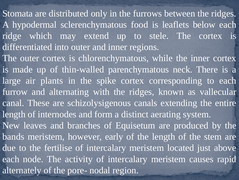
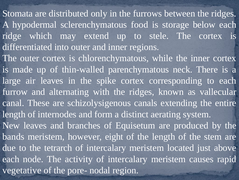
leaflets: leaflets -> storage (176, 25)
air plants: plants -> leaves (52, 80)
early: early -> eight (114, 136)
fertilise: fertilise -> tetrarch (58, 147)
alternately: alternately -> vegetative (22, 170)
